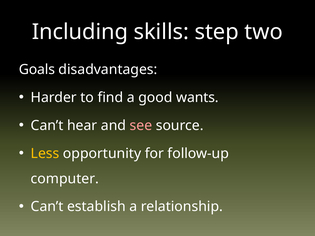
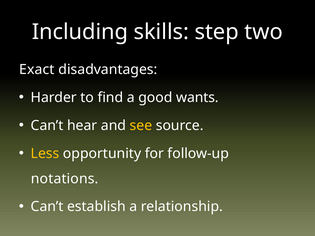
Goals: Goals -> Exact (37, 70)
see colour: pink -> yellow (141, 126)
computer: computer -> notations (65, 179)
